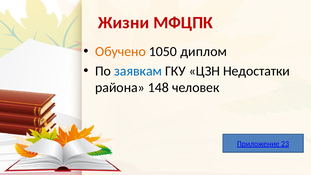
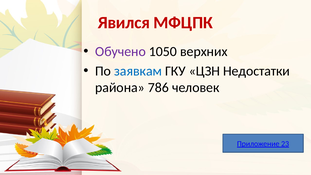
Жизни: Жизни -> Явился (124, 23)
Обучено colour: orange -> purple (120, 52)
диплом: диплом -> верхних (204, 52)
148: 148 -> 786 (158, 88)
